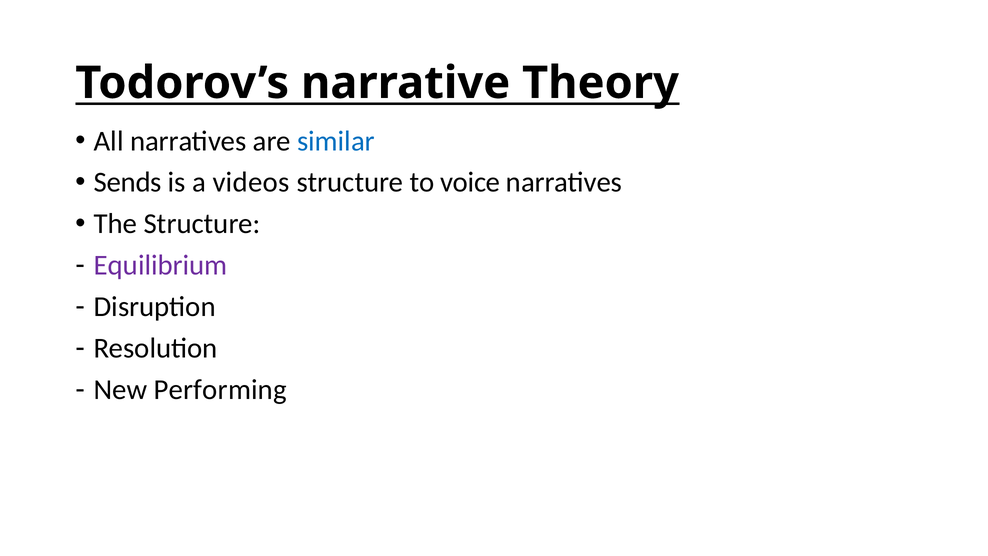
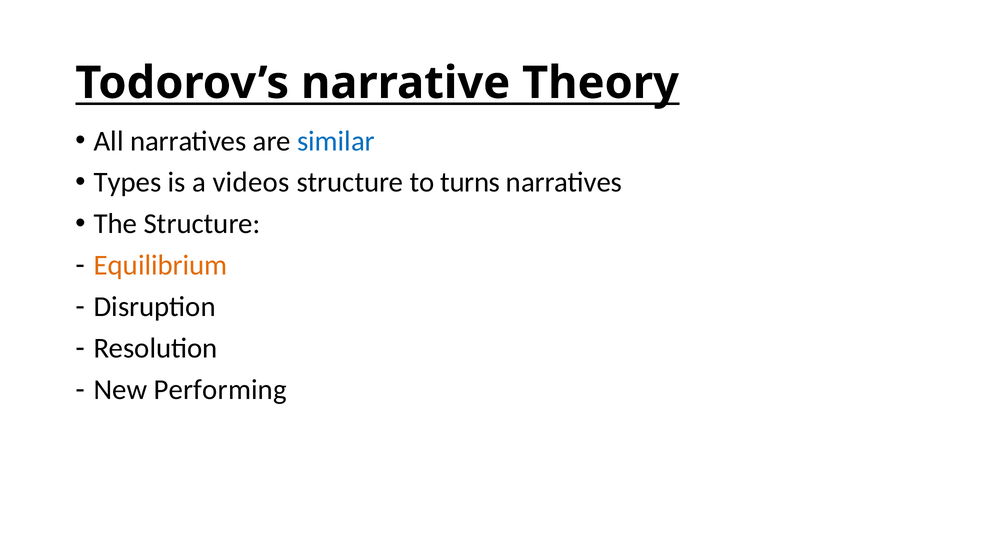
Sends: Sends -> Types (128, 182)
voice: voice -> turns (470, 182)
Equilibrium colour: purple -> orange (161, 265)
